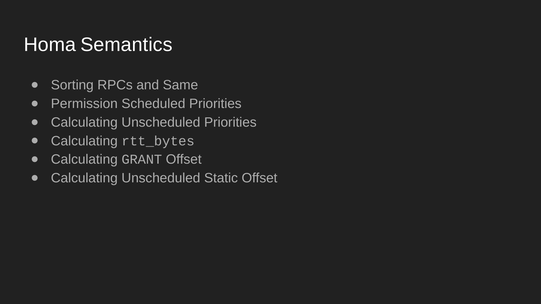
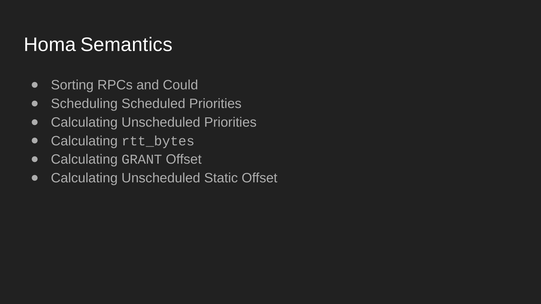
Same: Same -> Could (180, 85)
Permission: Permission -> Scheduling (84, 104)
